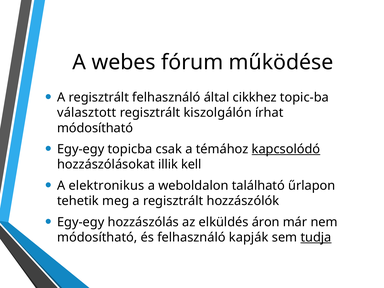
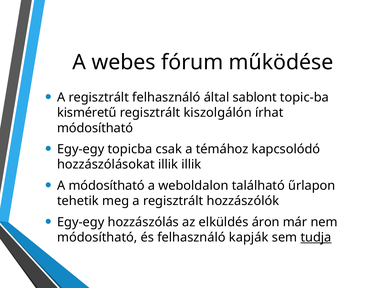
cikkhez: cikkhez -> sablont (255, 97)
választott: választott -> kisméretű (87, 113)
kapcsolódó underline: present -> none (286, 149)
illik kell: kell -> illik (191, 165)
A elektronikus: elektronikus -> módosítható (107, 186)
